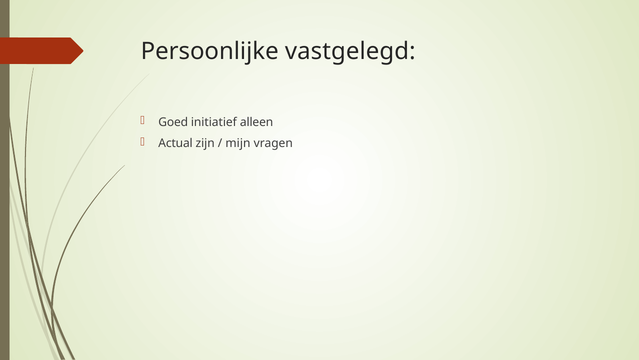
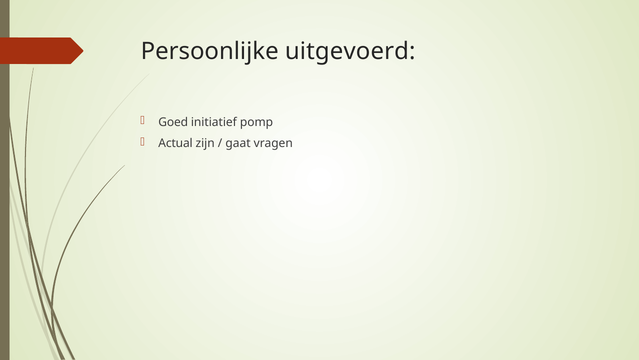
vastgelegd: vastgelegd -> uitgevoerd (350, 51)
alleen: alleen -> pomp (257, 122)
mijn: mijn -> gaat (238, 143)
